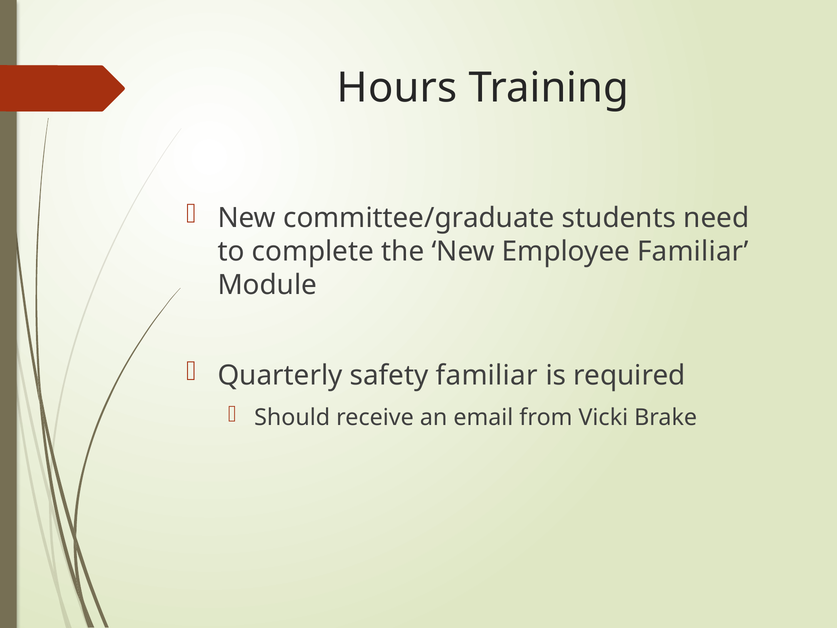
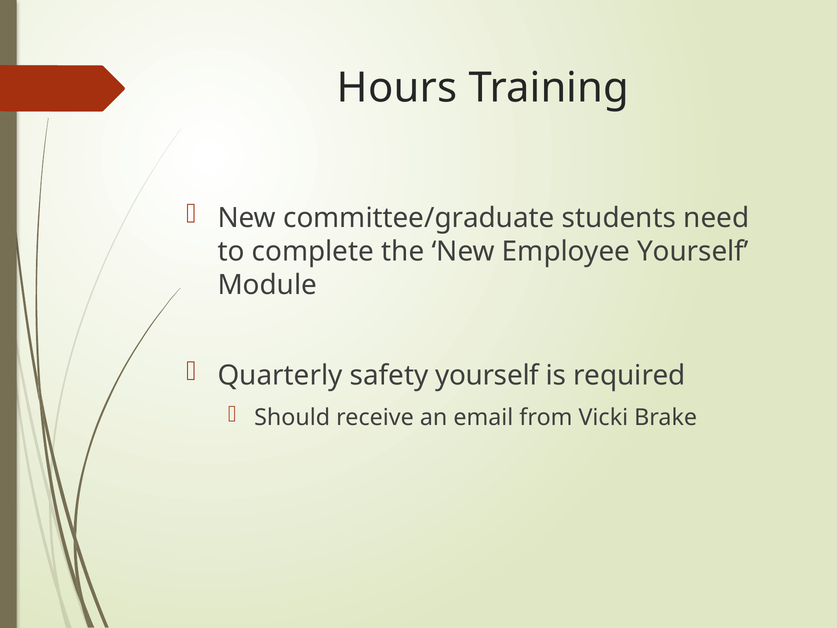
Employee Familiar: Familiar -> Yourself (693, 252)
safety familiar: familiar -> yourself (487, 375)
